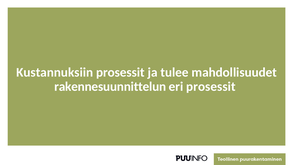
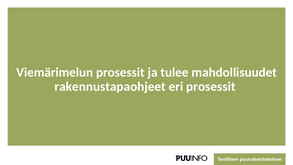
Kustannuksiin: Kustannuksiin -> Viemärimelun (55, 72)
rakennesuunnittelun: rakennesuunnittelun -> rakennustapaohjeet (110, 86)
